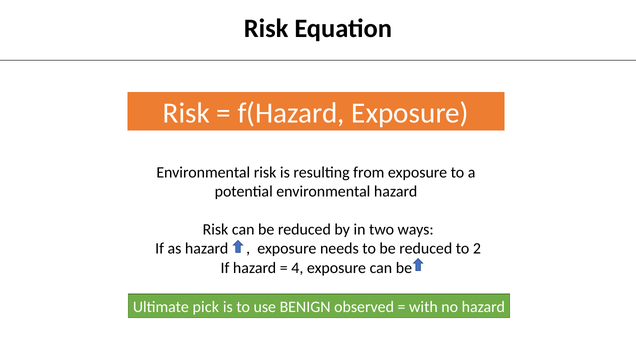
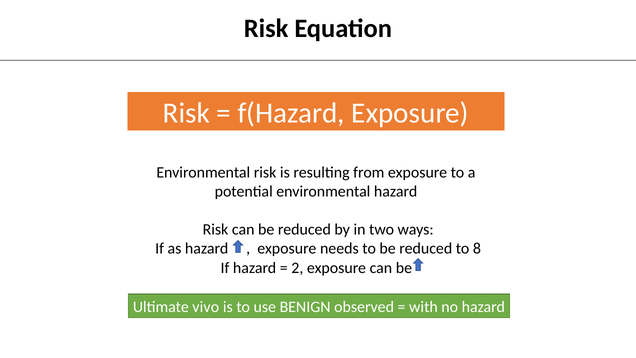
2: 2 -> 8 (477, 249)
4: 4 -> 2 (297, 268)
pick: pick -> vivo (206, 307)
